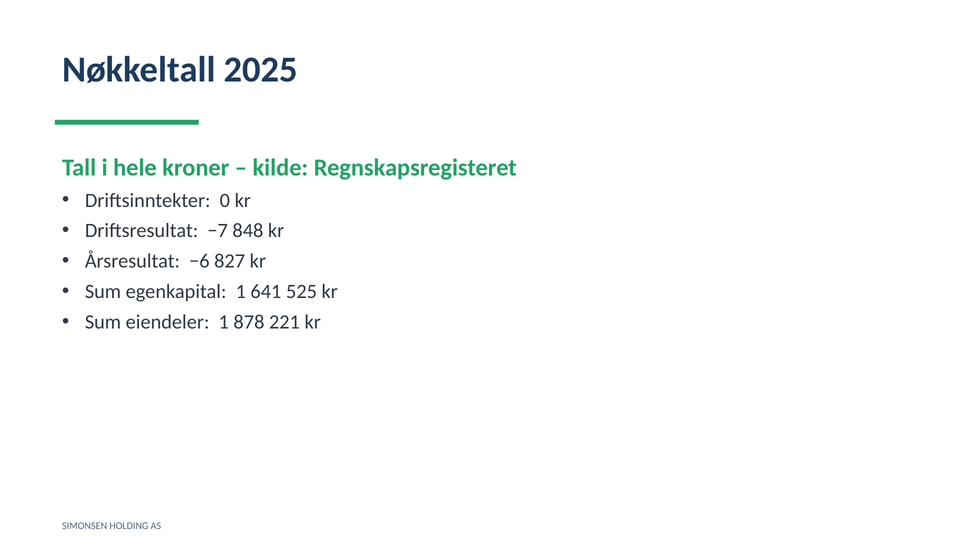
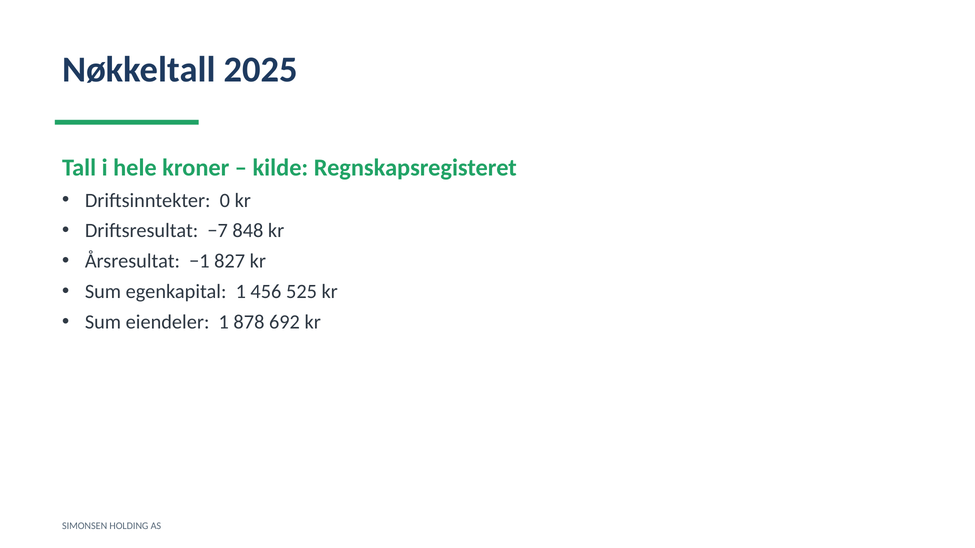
−6: −6 -> −1 (199, 261)
641: 641 -> 456 (266, 292)
221: 221 -> 692 (284, 322)
